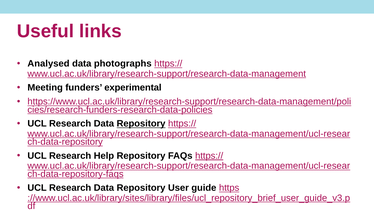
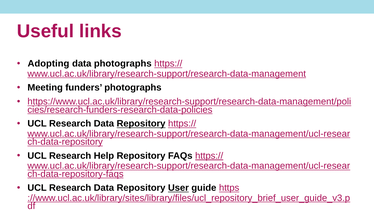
Analysed: Analysed -> Adopting (48, 64)
funders experimental: experimental -> photographs (133, 88)
User underline: none -> present (178, 188)
